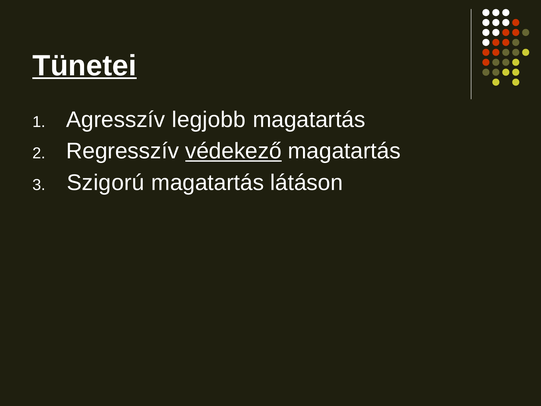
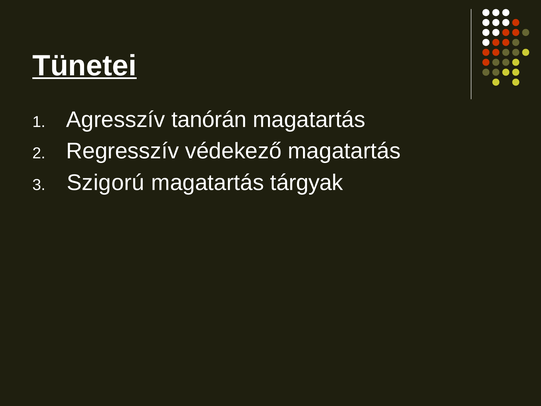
legjobb: legjobb -> tanórán (209, 120)
védekező underline: present -> none (233, 151)
látáson: látáson -> tárgyak (307, 183)
